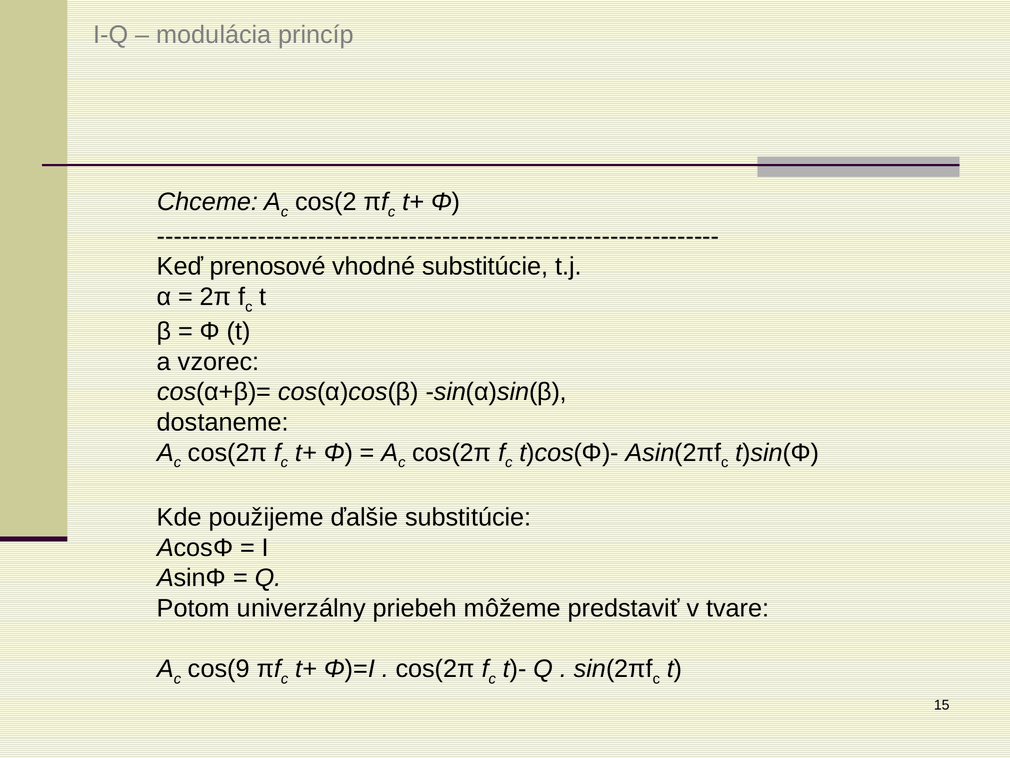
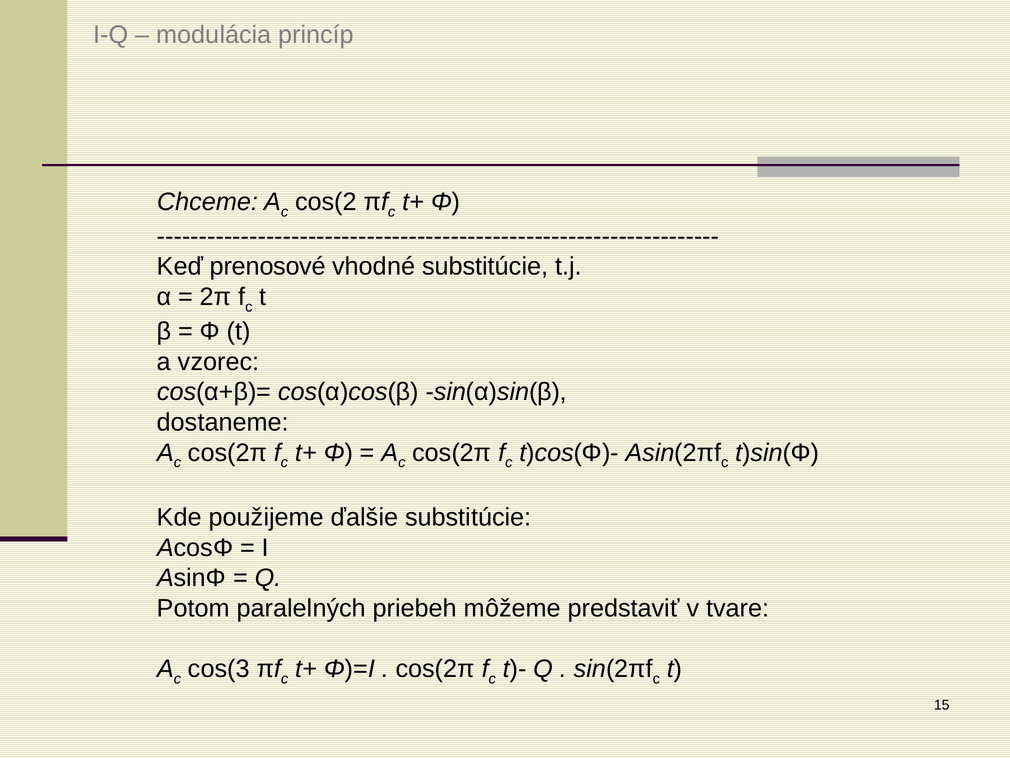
univerzálny: univerzálny -> paralelných (301, 608)
cos(9: cos(9 -> cos(3 (219, 669)
